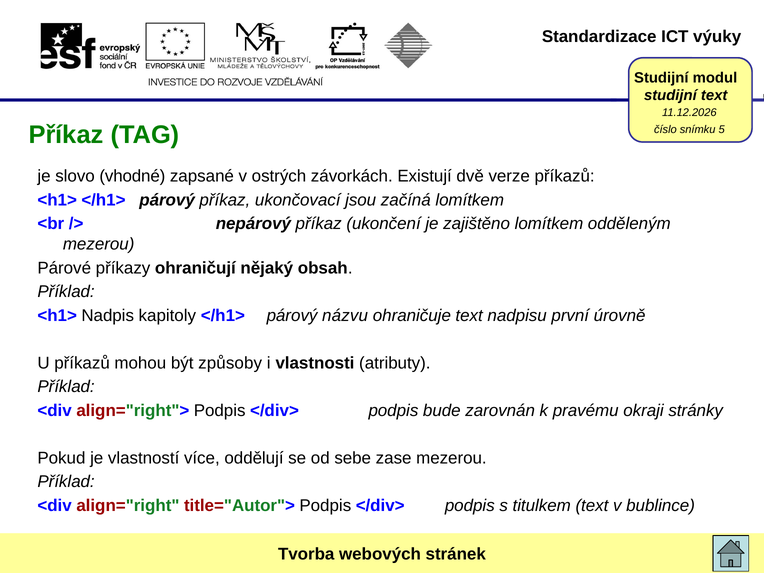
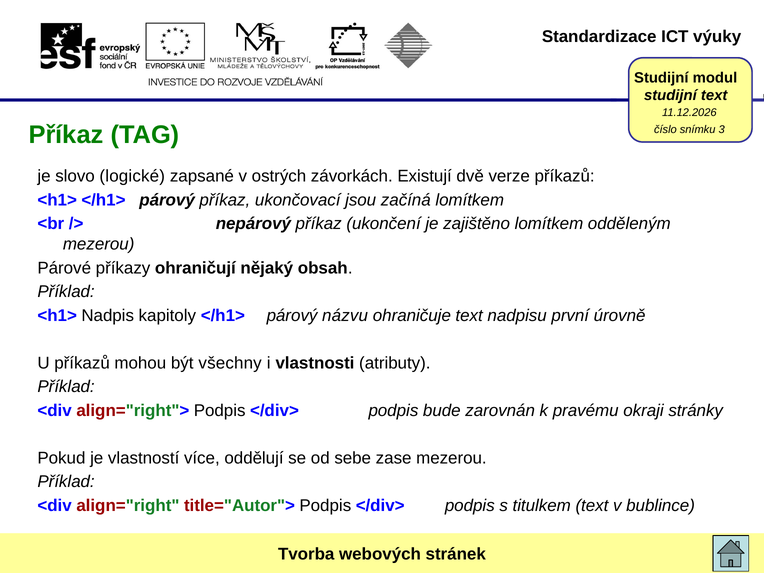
5: 5 -> 3 (722, 129)
vhodné: vhodné -> logické (132, 176)
způsoby: způsoby -> všechny (230, 363)
